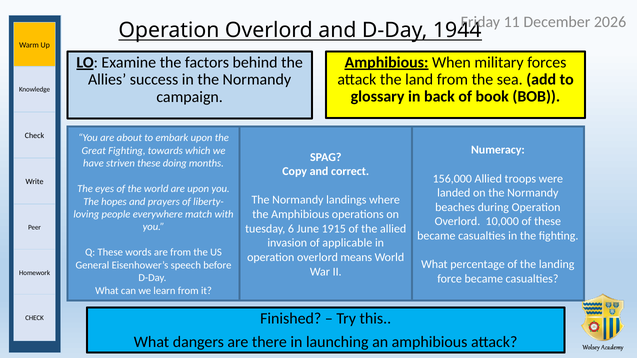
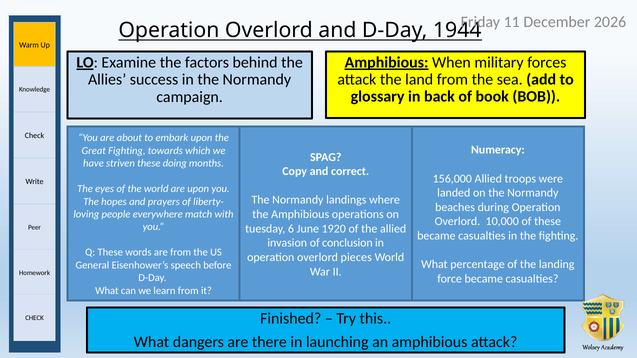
1915: 1915 -> 1920 (334, 229)
applicable: applicable -> conclusion (347, 243)
means: means -> pieces (356, 258)
